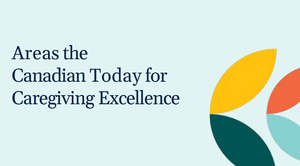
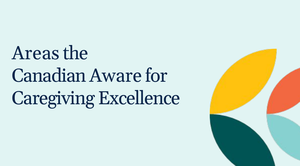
Today: Today -> Aware (116, 76)
